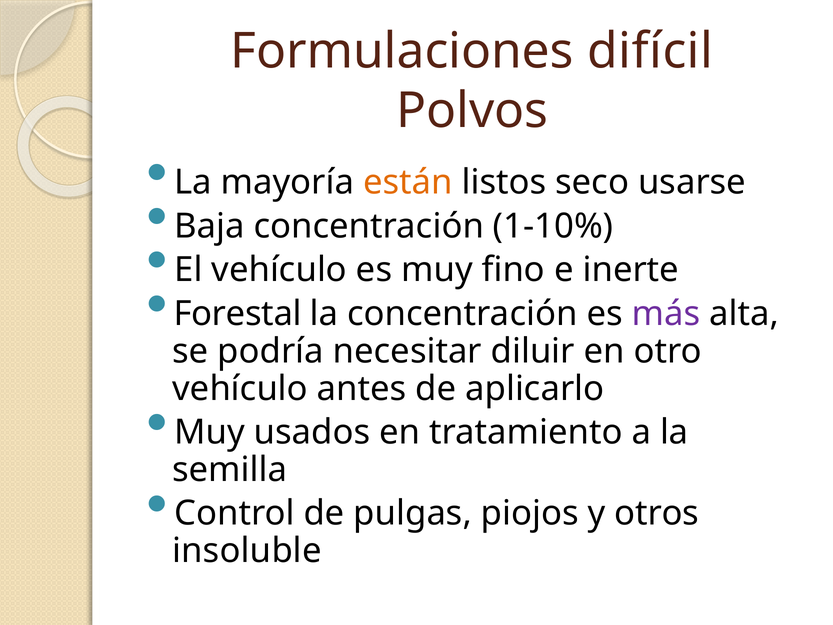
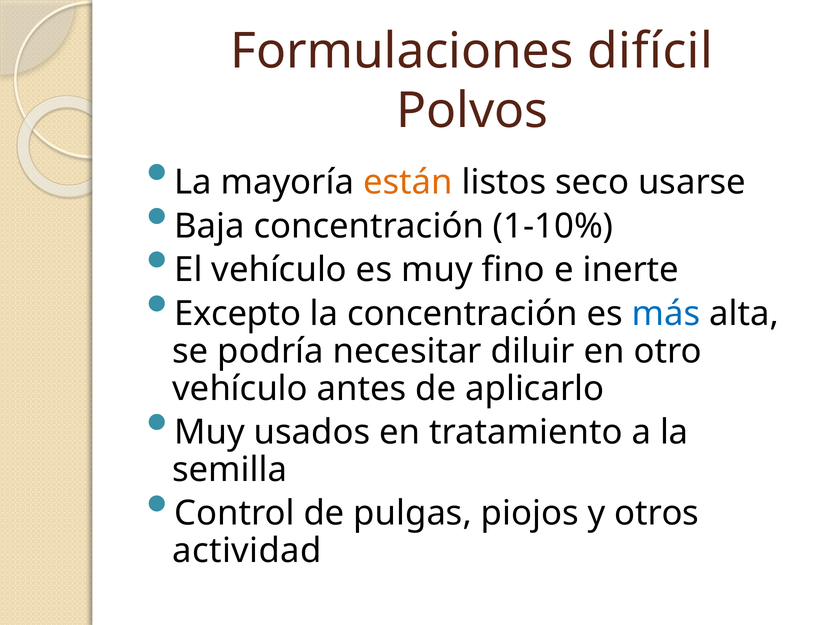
Forestal: Forestal -> Excepto (238, 313)
más colour: purple -> blue (666, 313)
insoluble: insoluble -> actividad (247, 551)
